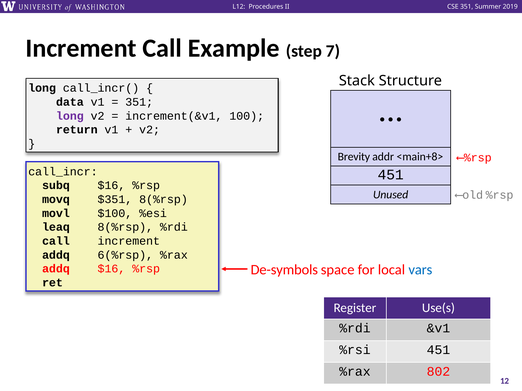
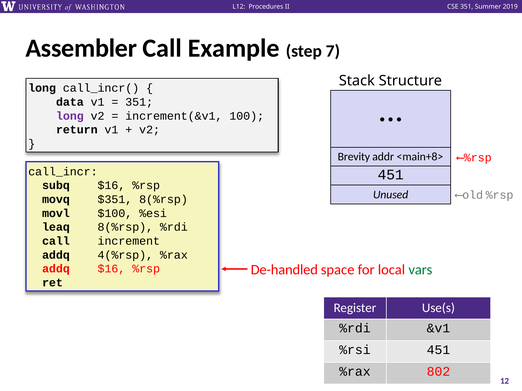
Increment: Increment -> Assembler (81, 48)
6(%rsp: 6(%rsp -> 4(%rsp (125, 255)
De-symbols: De-symbols -> De-handled (284, 270)
vars colour: blue -> green (420, 270)
